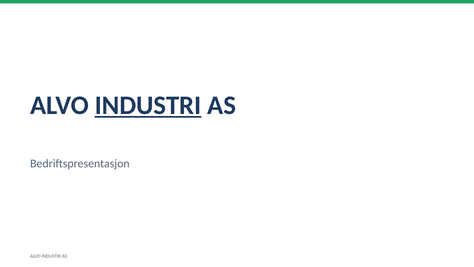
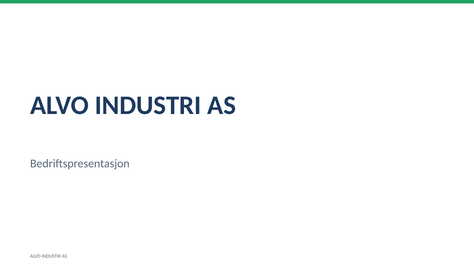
INDUSTRI underline: present -> none (148, 105)
